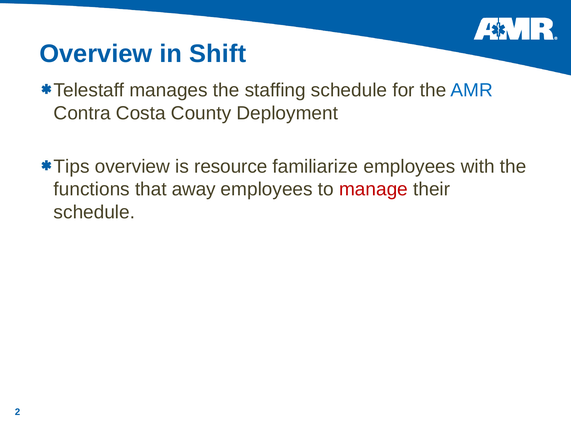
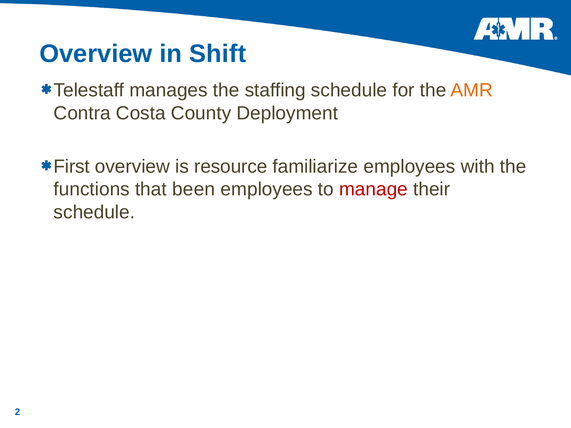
AMR colour: blue -> orange (472, 90)
Tips: Tips -> First (72, 167)
away: away -> been (194, 189)
